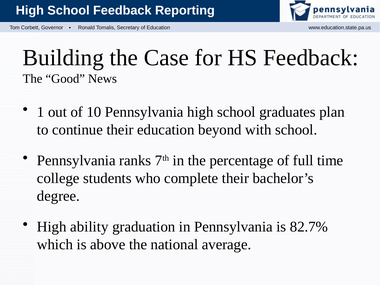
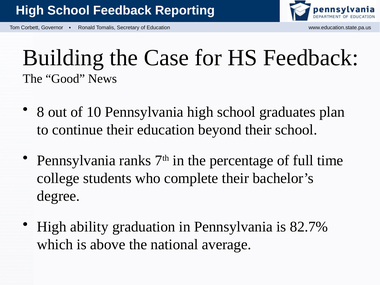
1: 1 -> 8 (41, 112)
beyond with: with -> their (258, 130)
